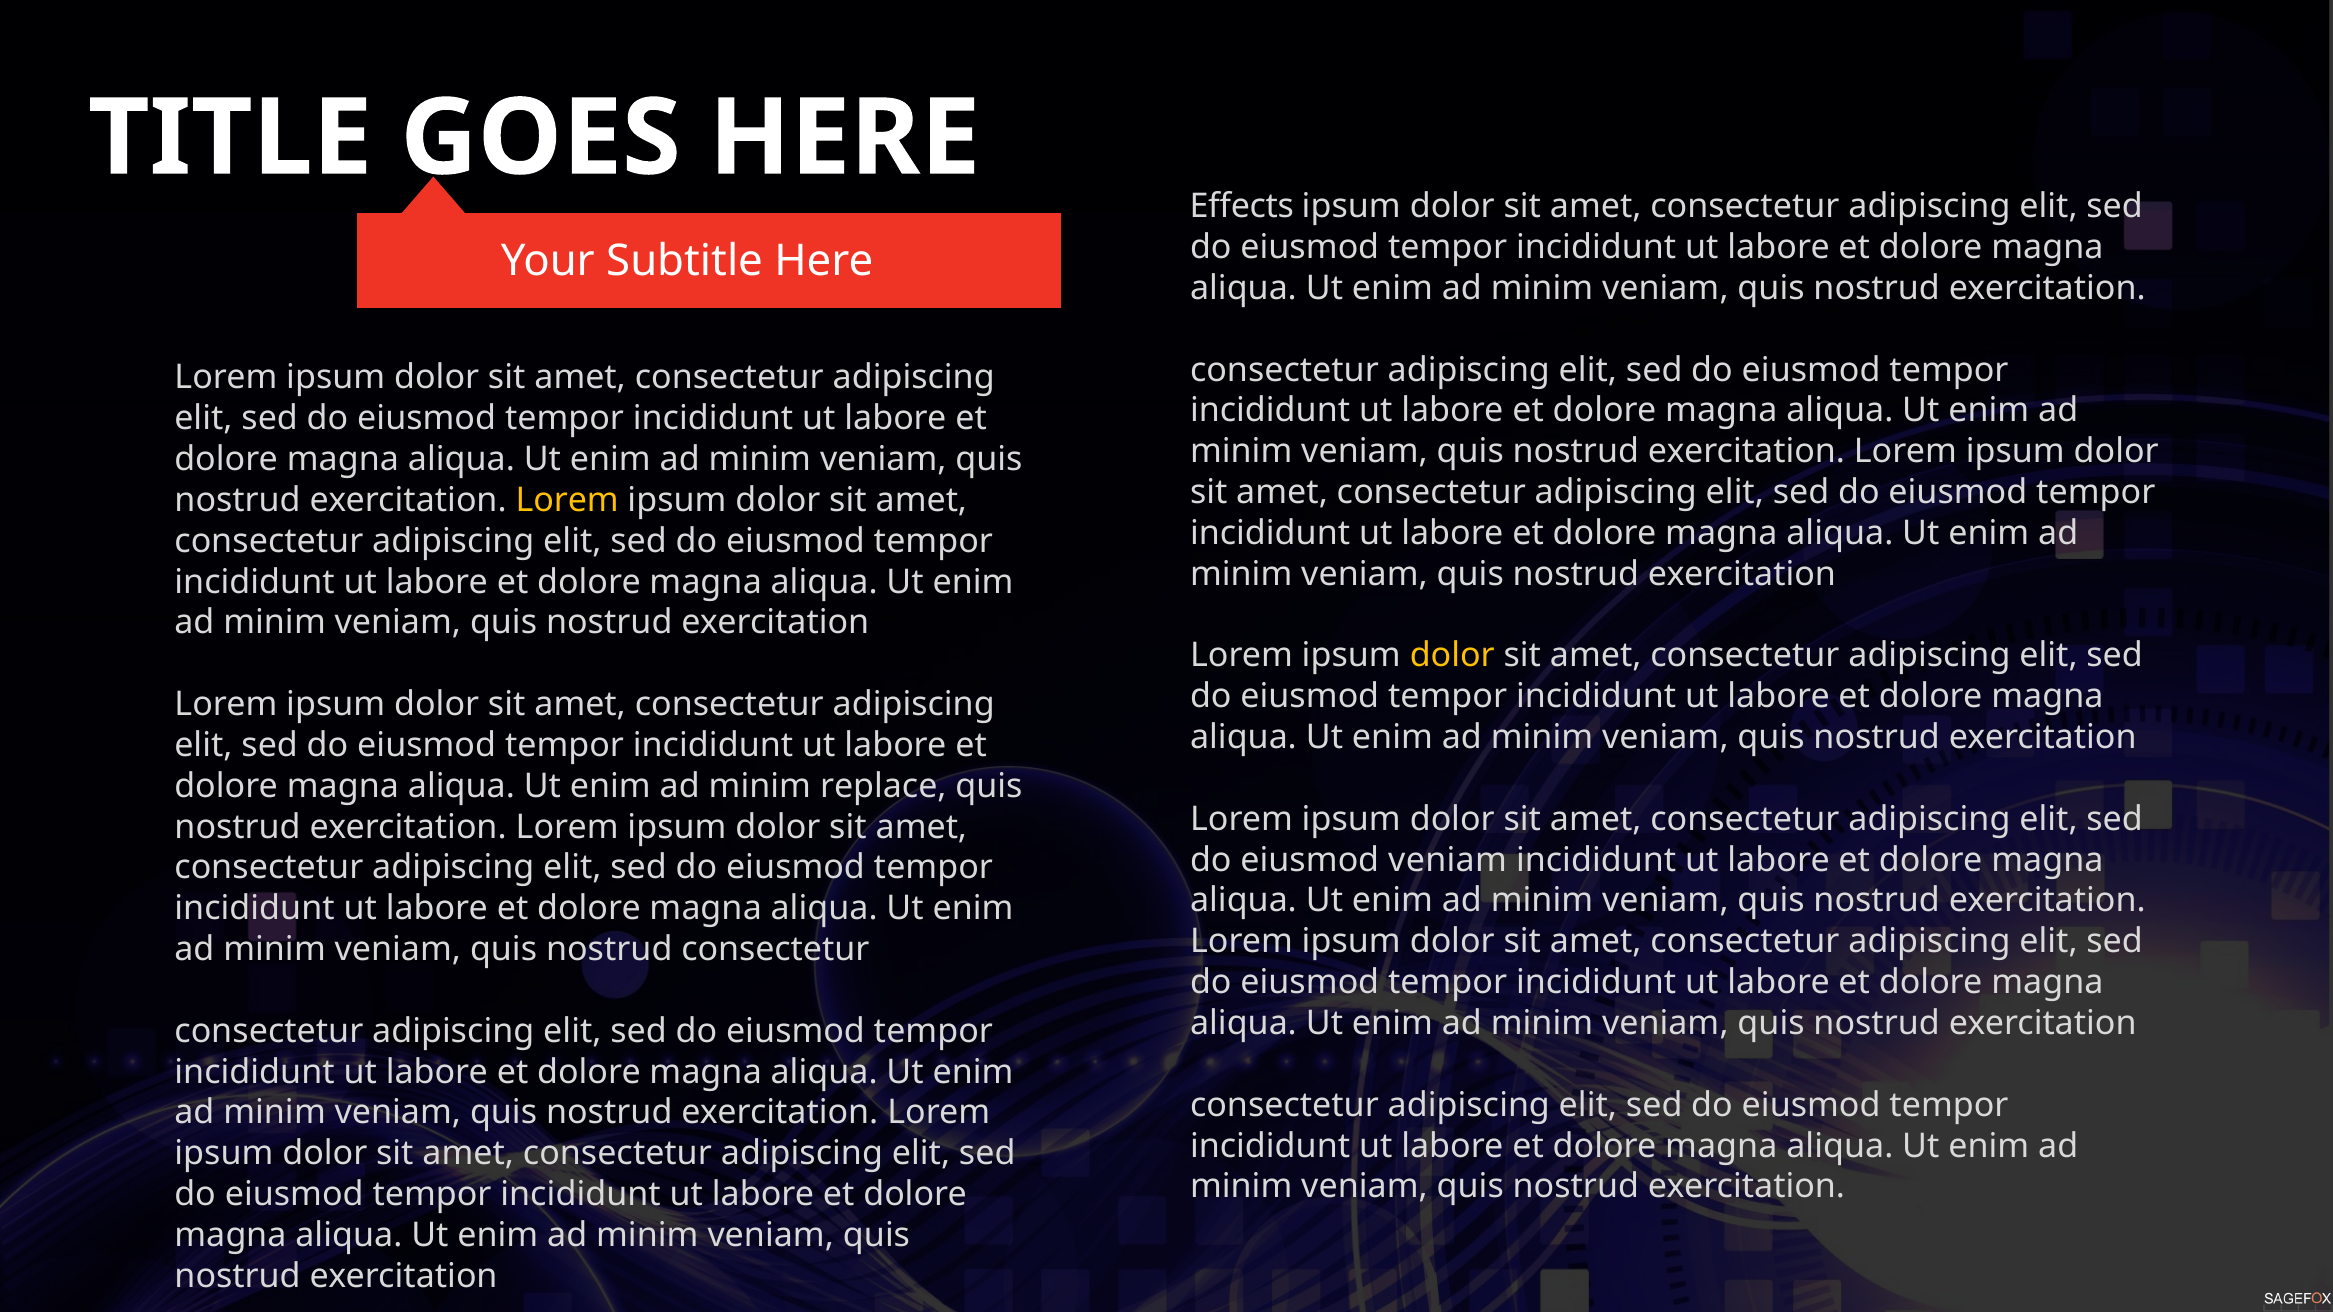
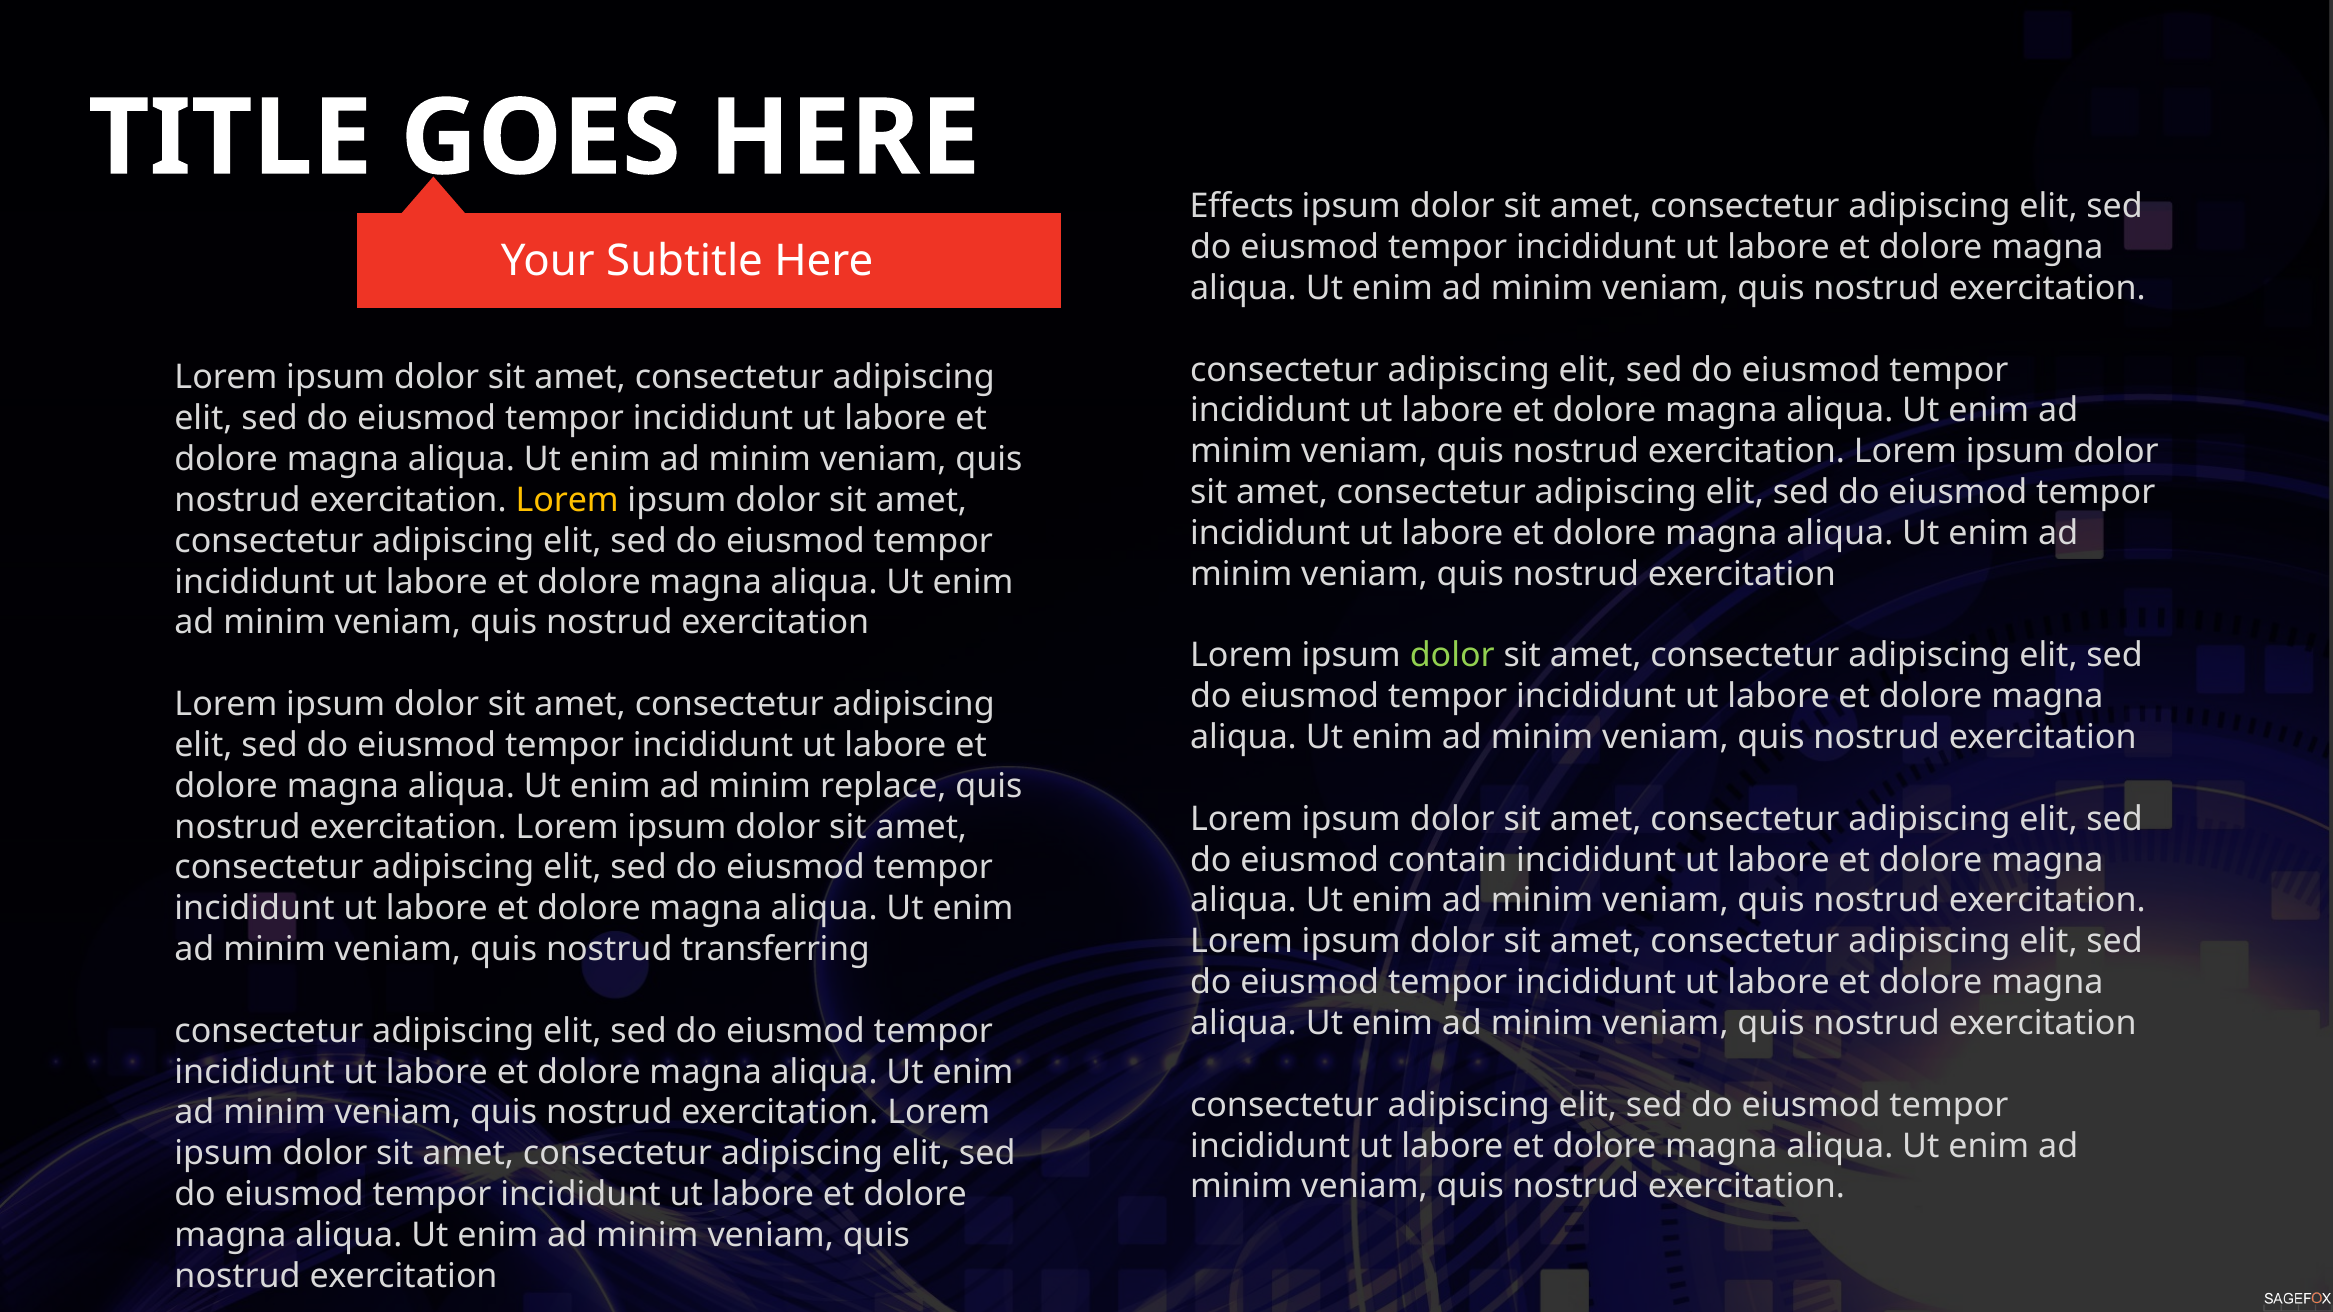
dolor colour: yellow -> light green (1452, 656)
eiusmod veniam: veniam -> contain (1448, 860)
nostrud consectetur: consectetur -> transferring (775, 950)
